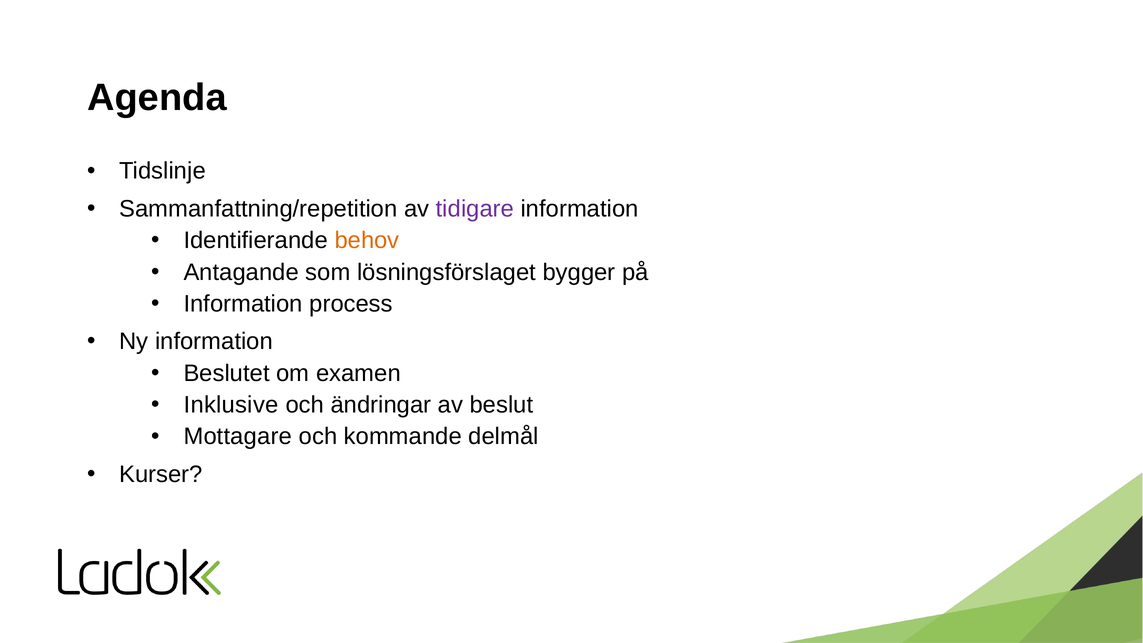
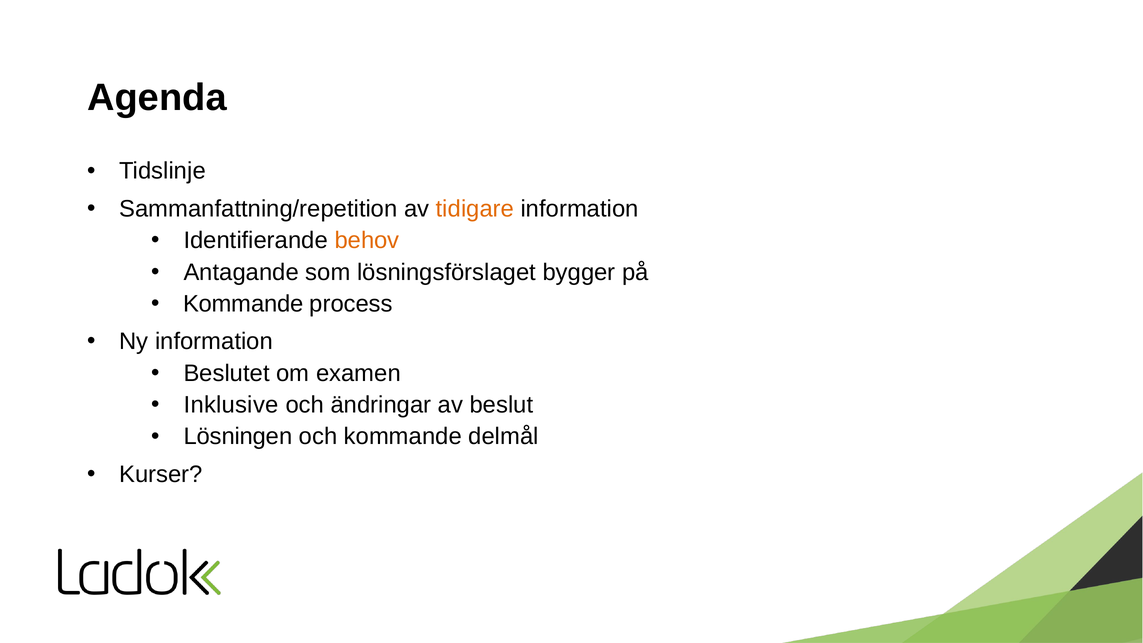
tidigare colour: purple -> orange (475, 209)
Information: Information -> Kommande (243, 304)
Mottagare: Mottagare -> Lösningen (238, 437)
